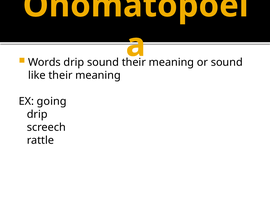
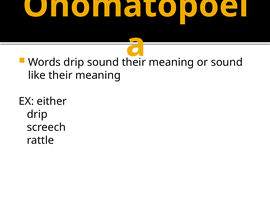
going: going -> either (52, 102)
